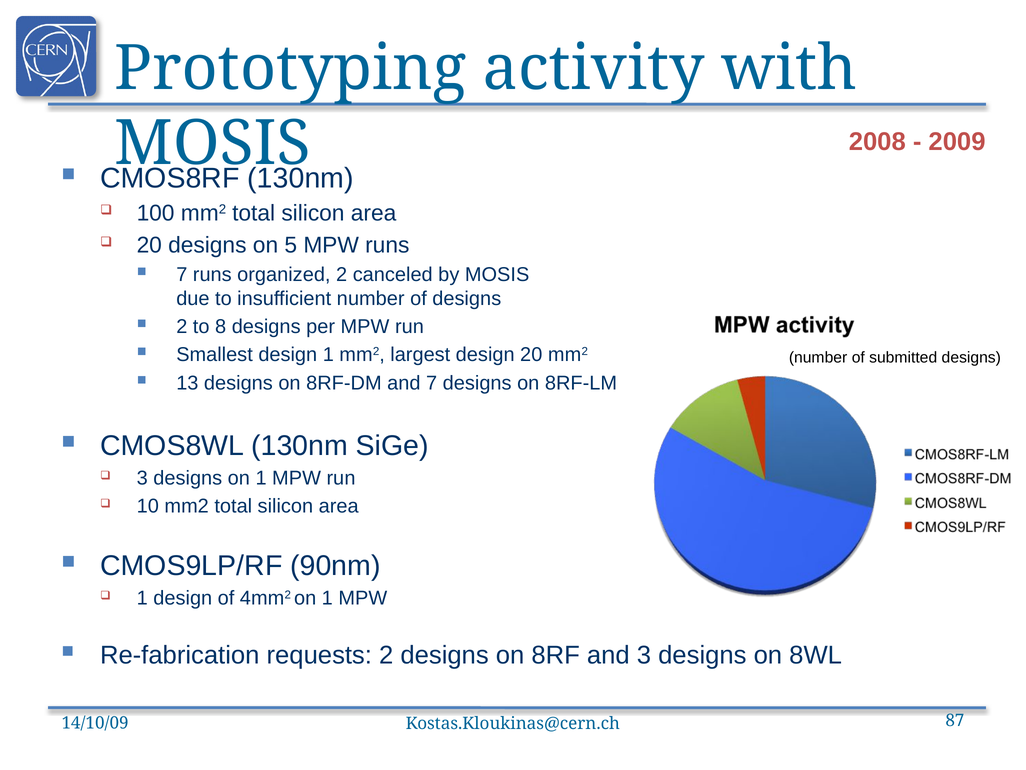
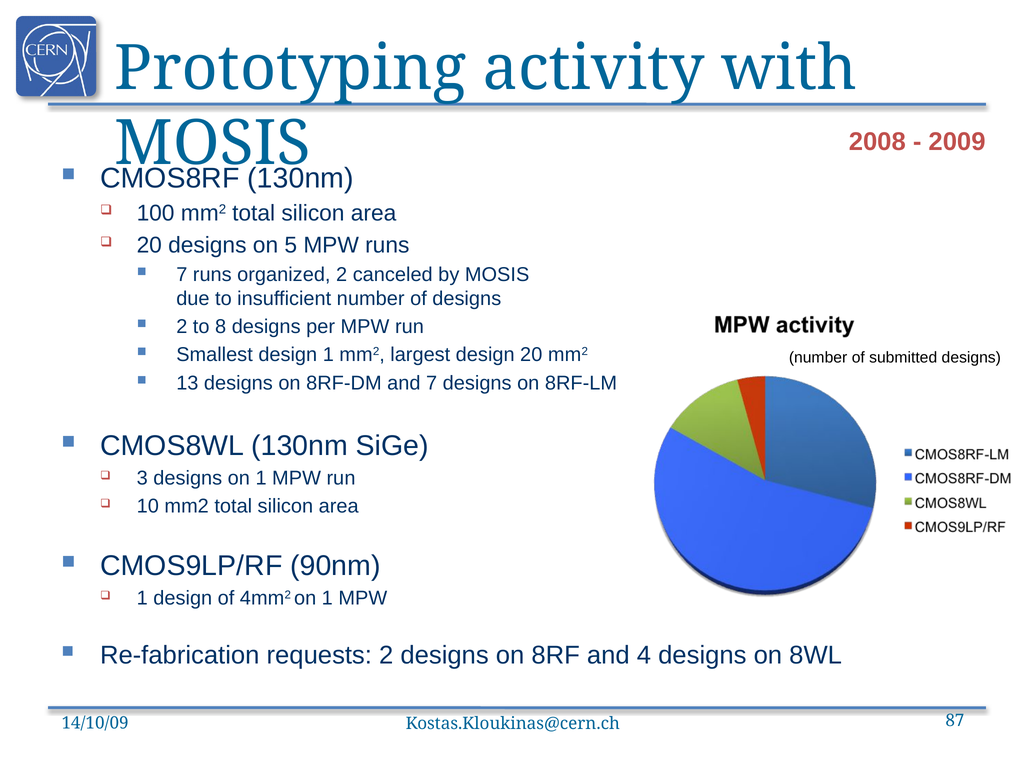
and 3: 3 -> 4 (644, 655)
